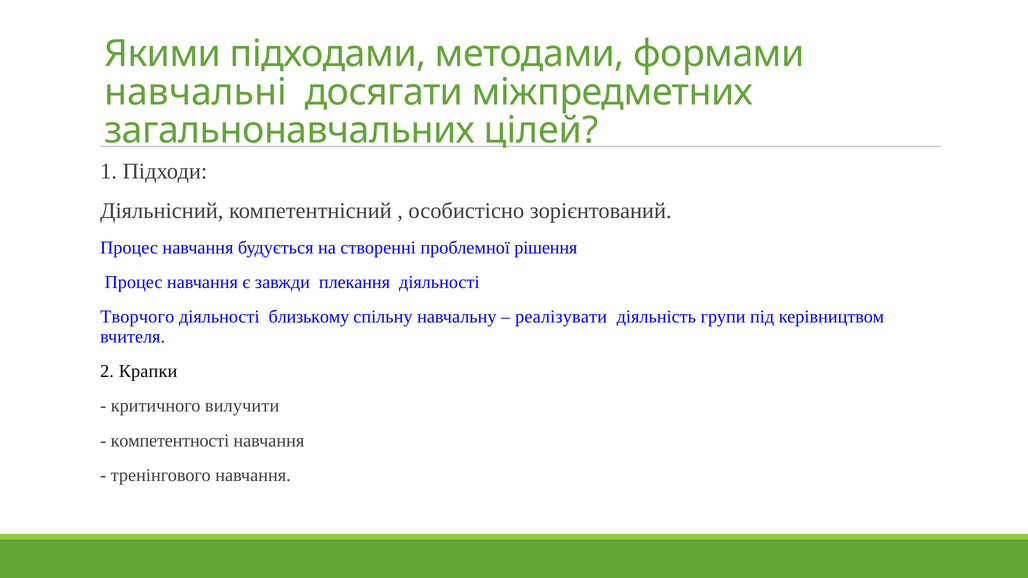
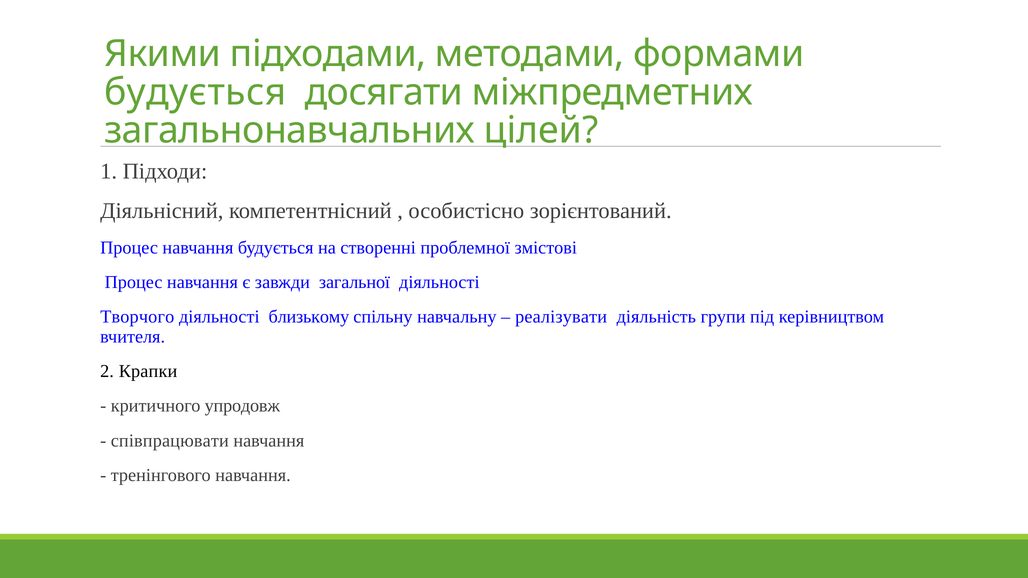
навчальні: навчальні -> будується (195, 92)
рішення: рішення -> змістові (546, 248)
плекання: плекання -> загальної (355, 282)
вилучити: вилучити -> упродовж (242, 406)
компетентності: компетентності -> співпрацювати (170, 441)
